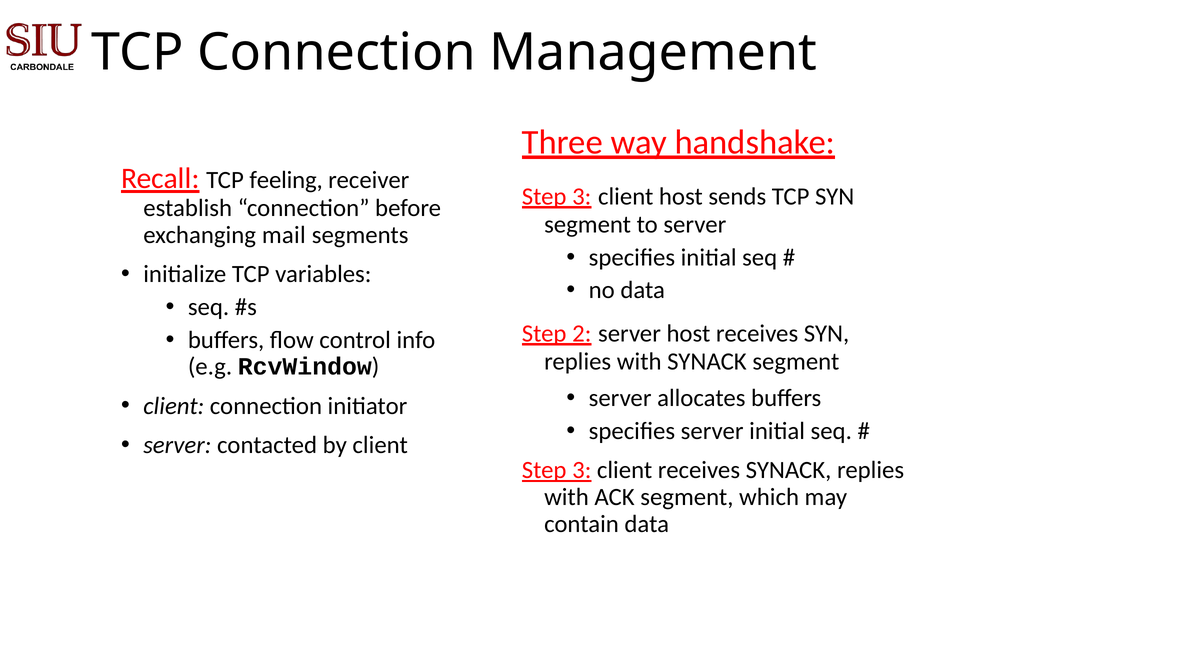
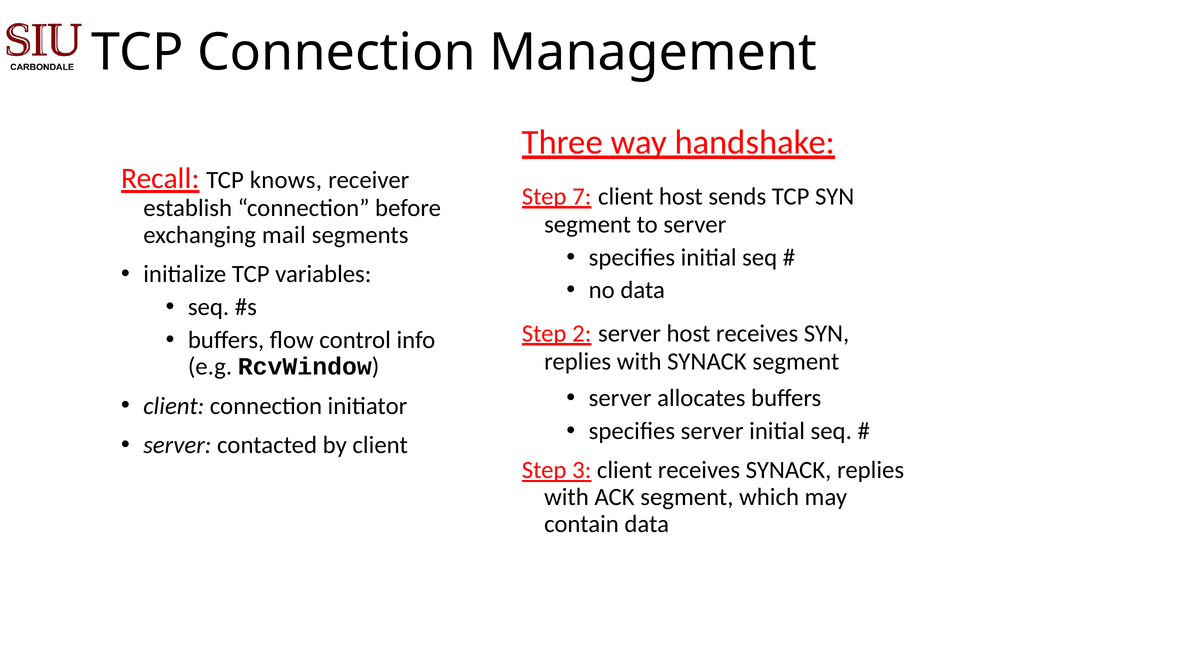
feeling: feeling -> knows (286, 180)
3: 3 -> 7 (582, 197)
